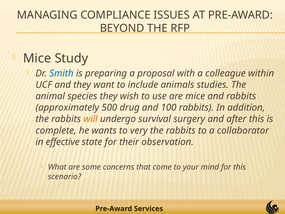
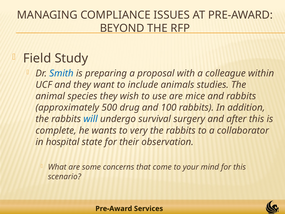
Mice: Mice -> Field (37, 58)
will colour: orange -> blue (91, 119)
effective: effective -> hospital (63, 142)
